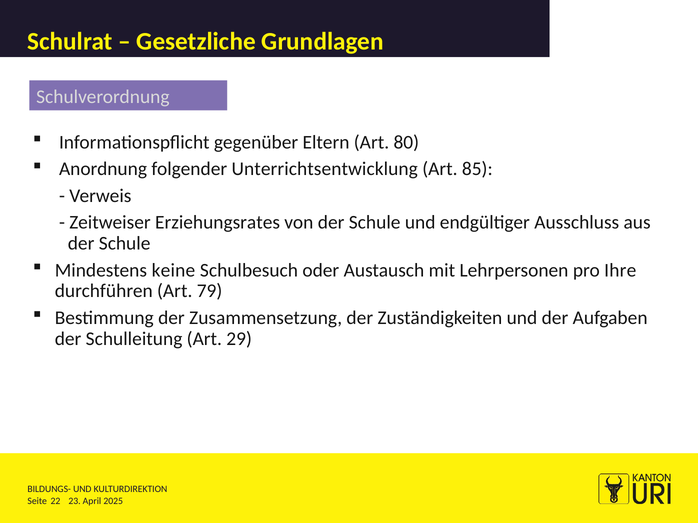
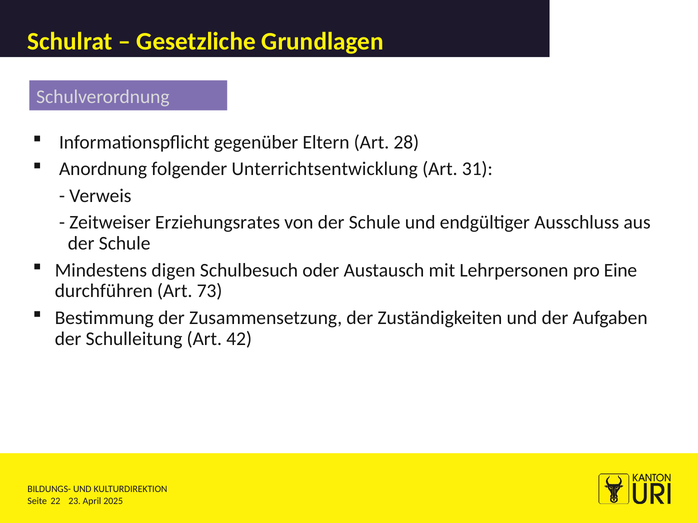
80: 80 -> 28 (406, 142)
85: 85 -> 31 (477, 169)
keine: keine -> digen (173, 270)
Ihre: Ihre -> Eine (620, 270)
79: 79 -> 73 (210, 291)
29: 29 -> 42 (239, 339)
